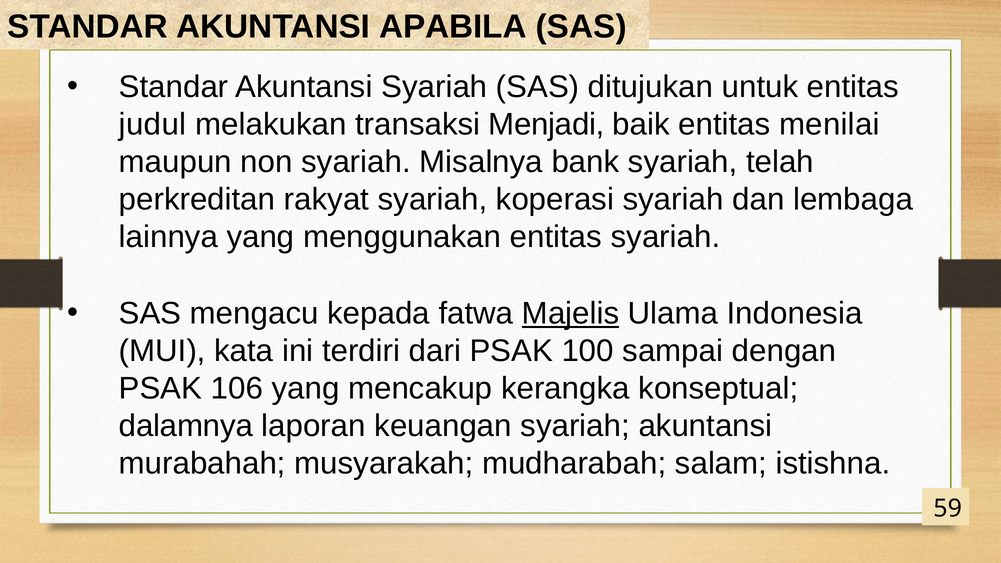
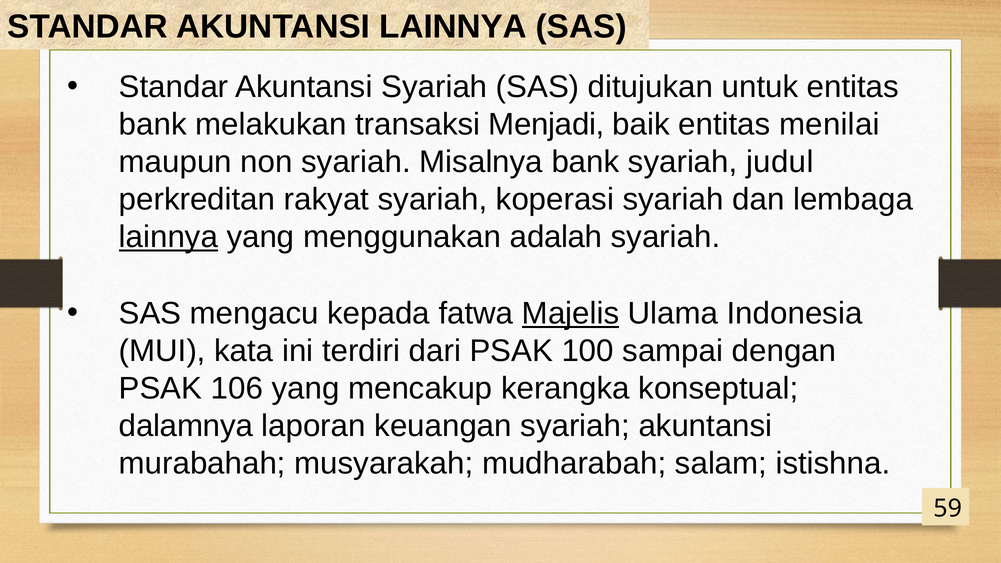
AKUNTANSI APABILA: APABILA -> LAINNYA (453, 27)
judul: judul -> bank (153, 124)
telah: telah -> judul (780, 162)
lainnya underline: none -> present (168, 237)
menggunakan entitas: entitas -> adalah (556, 237)
